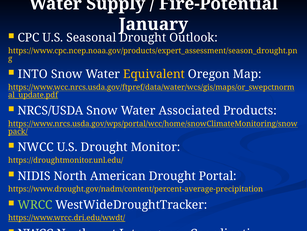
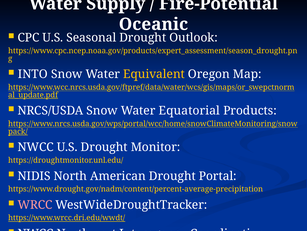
January: January -> Oceanic (153, 24)
Associated: Associated -> Equatorial (189, 110)
WRCC colour: light green -> pink (35, 204)
